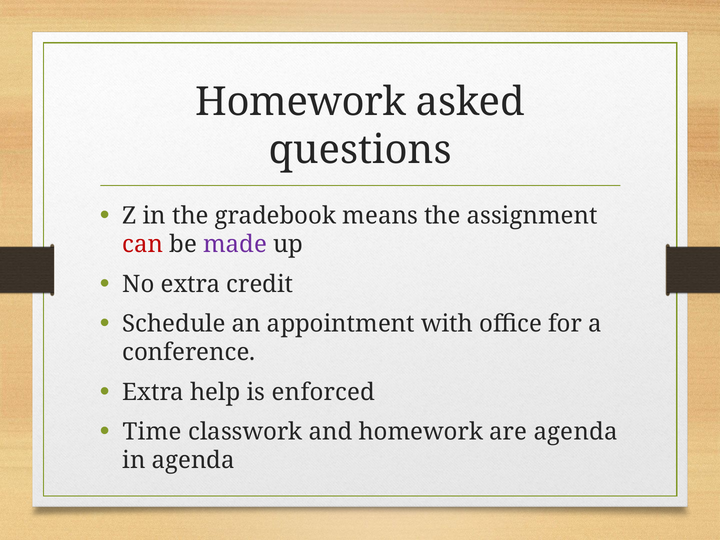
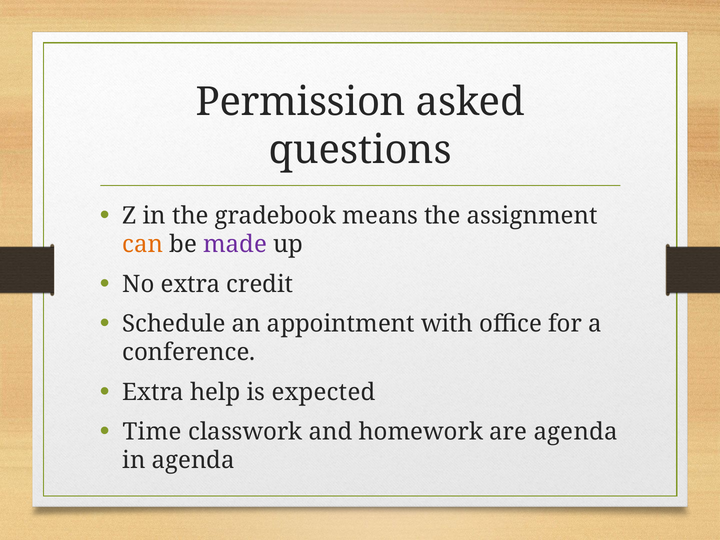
Homework: Homework -> Permission (301, 102)
can colour: red -> orange (143, 245)
enforced: enforced -> expected (324, 392)
